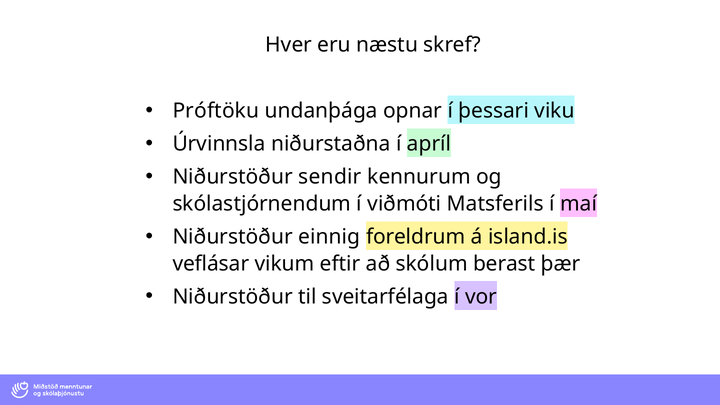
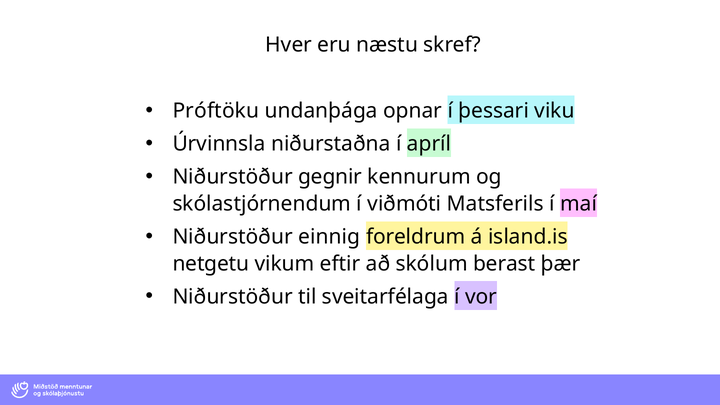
sendir: sendir -> gegnir (330, 177)
veflásar: veflásar -> netgetu (211, 264)
